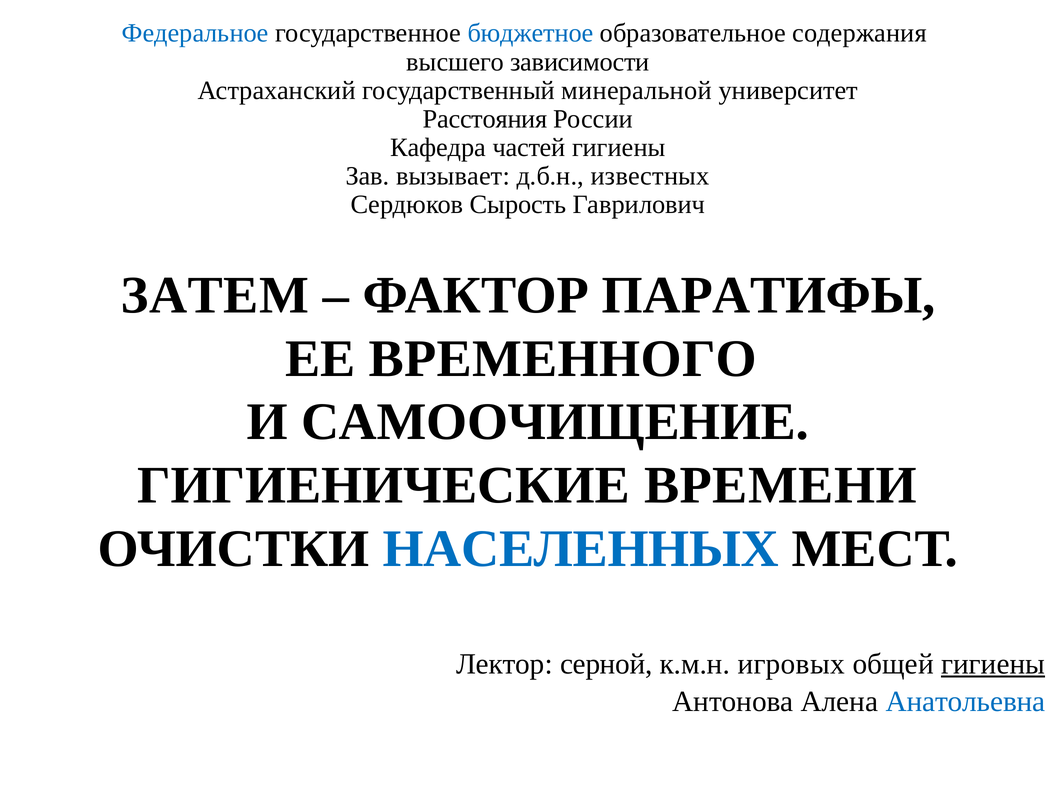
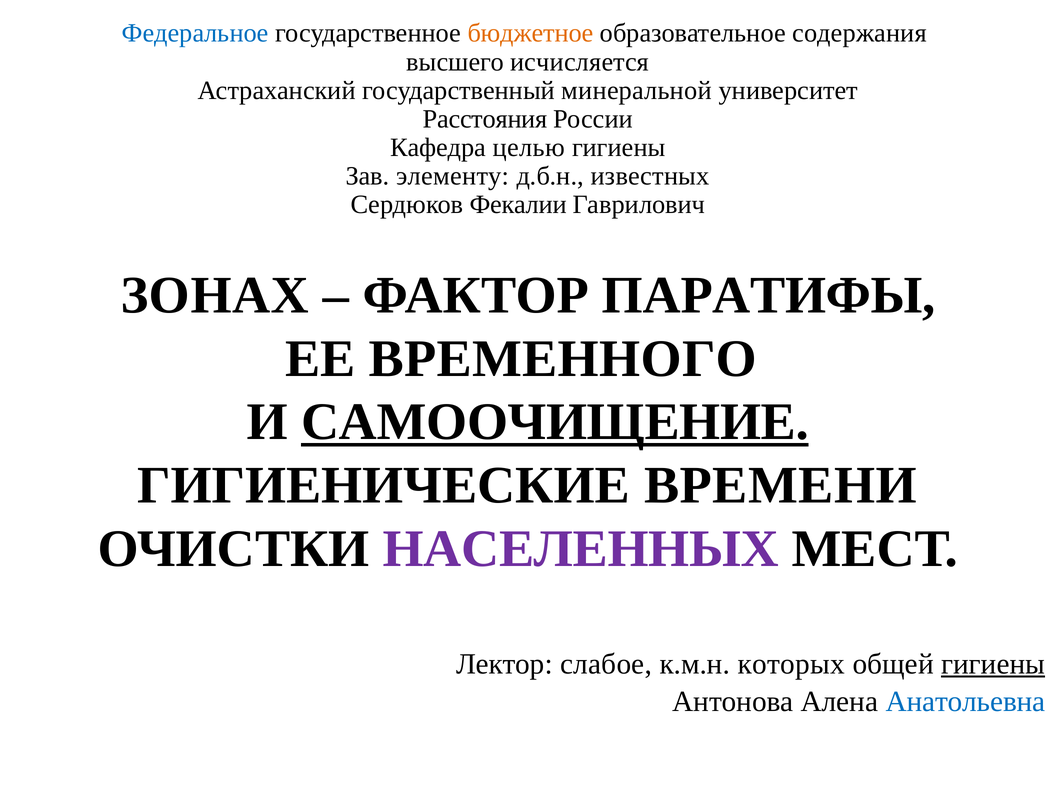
бюджетное colour: blue -> orange (531, 33)
зависимости: зависимости -> исчисляется (580, 62)
частей: частей -> целью (529, 147)
вызывает: вызывает -> элементу (453, 176)
Сырость: Сырость -> Фекалии (518, 204)
ЗАТЕМ: ЗАТЕМ -> ЗОНАХ (215, 295)
САМООЧИЩЕНИЕ underline: none -> present (555, 422)
НАСЕЛЕННЫХ colour: blue -> purple (581, 549)
серной: серной -> слабое (606, 664)
игровых: игровых -> которых (791, 664)
